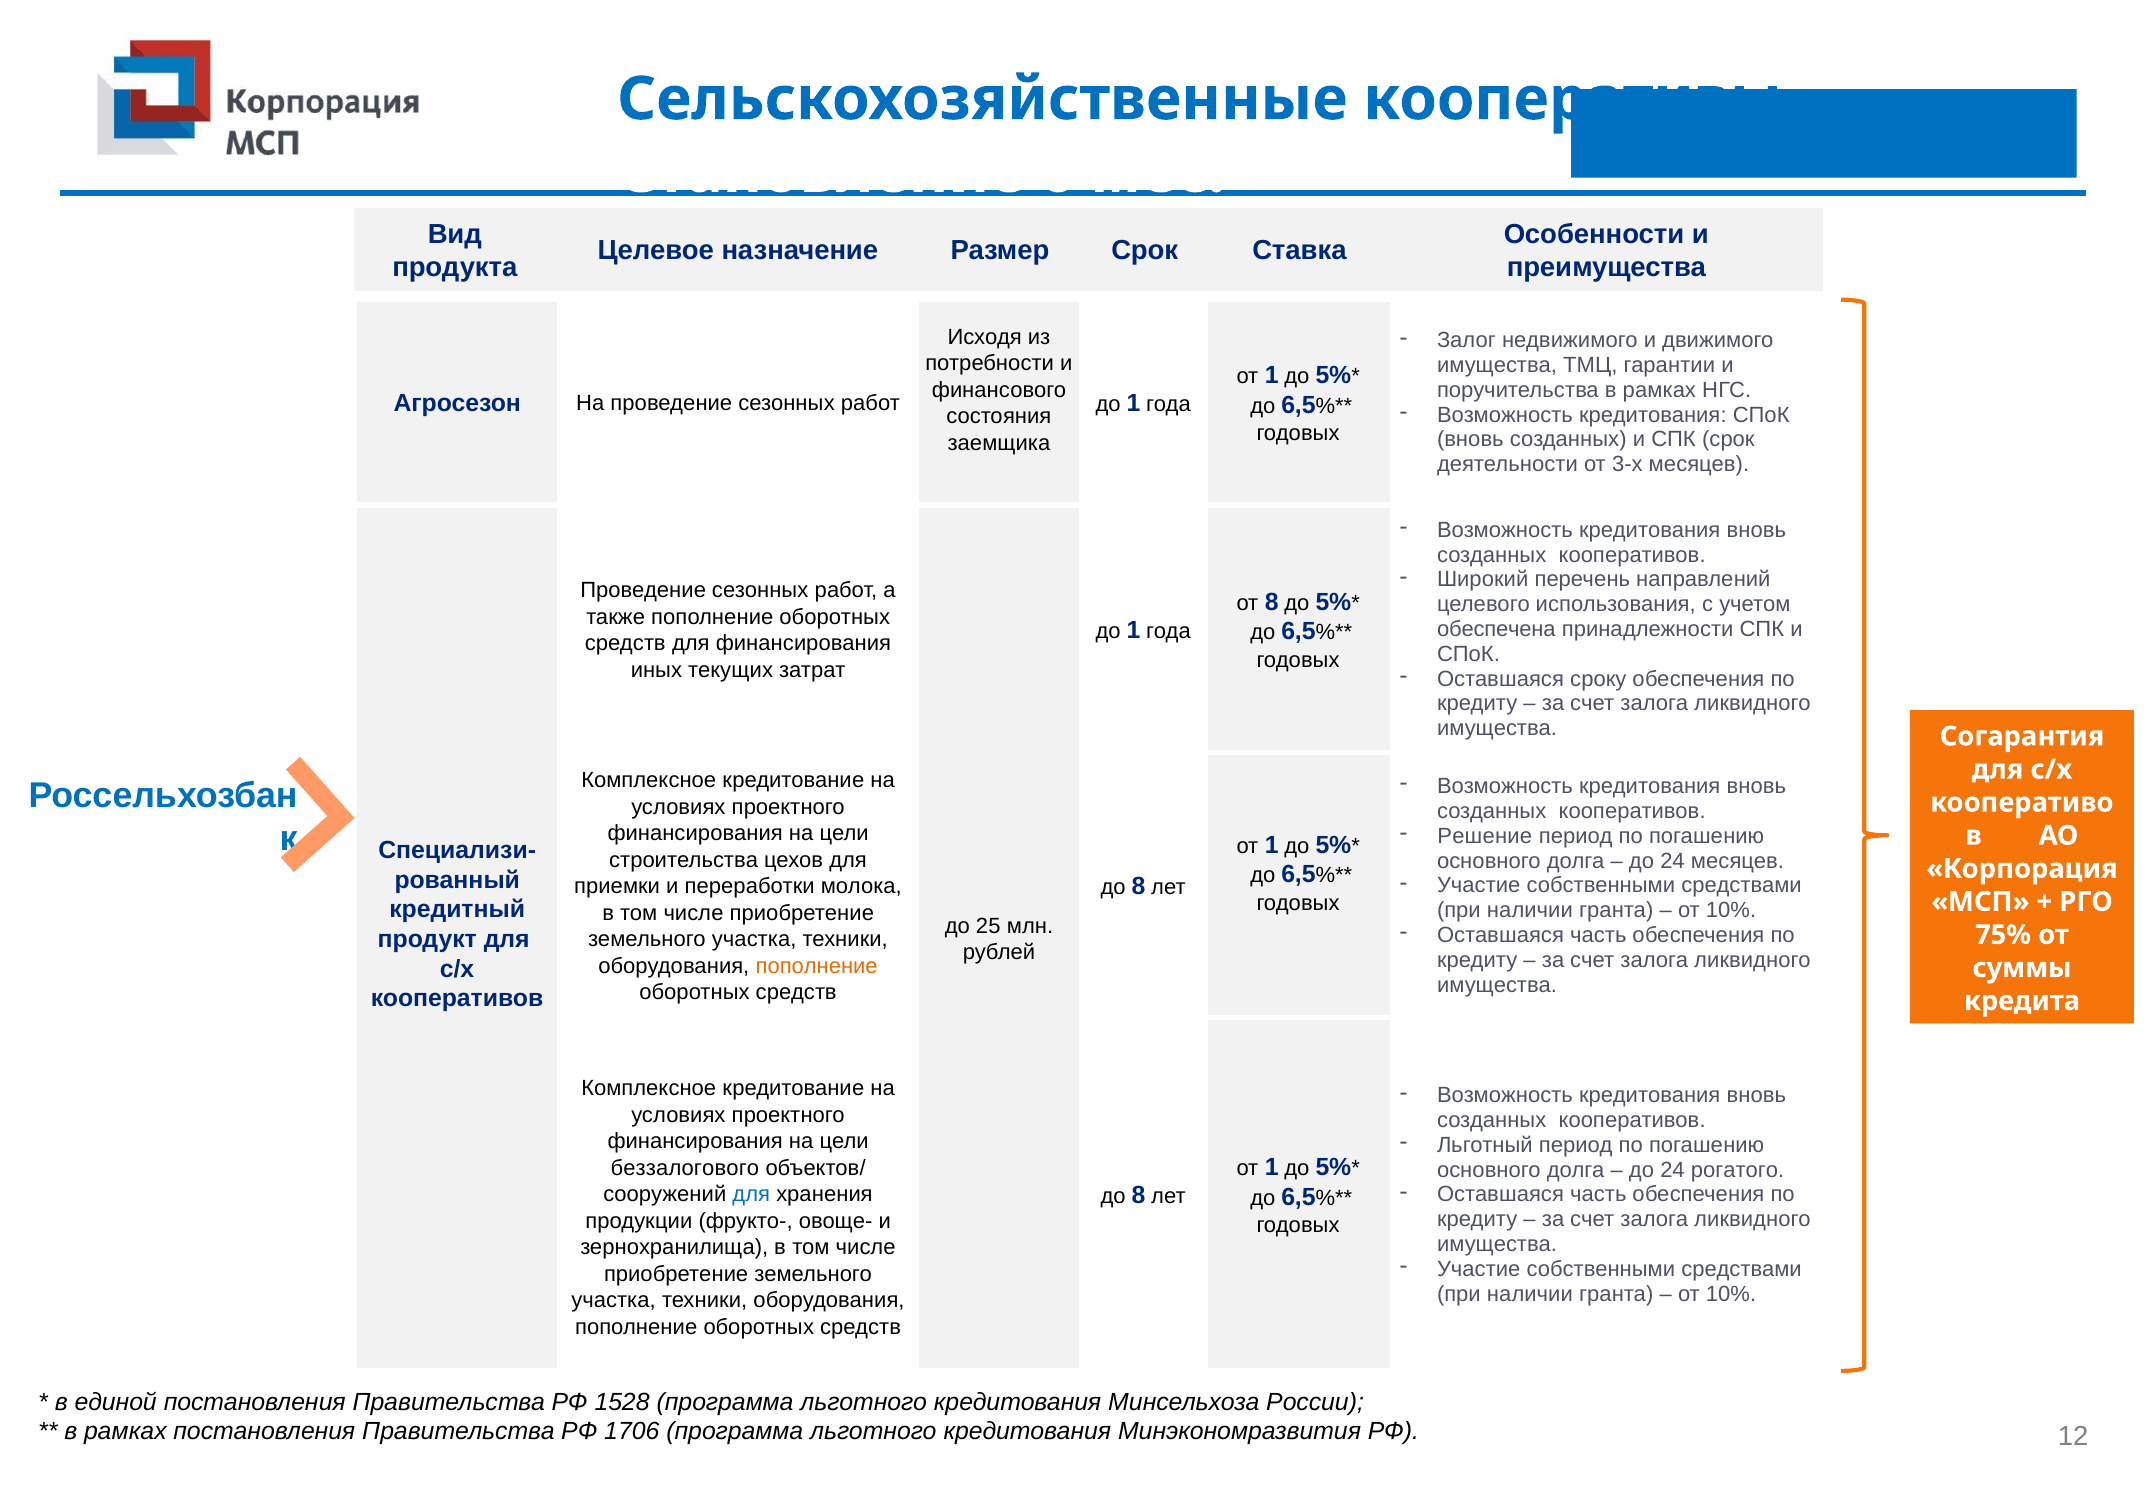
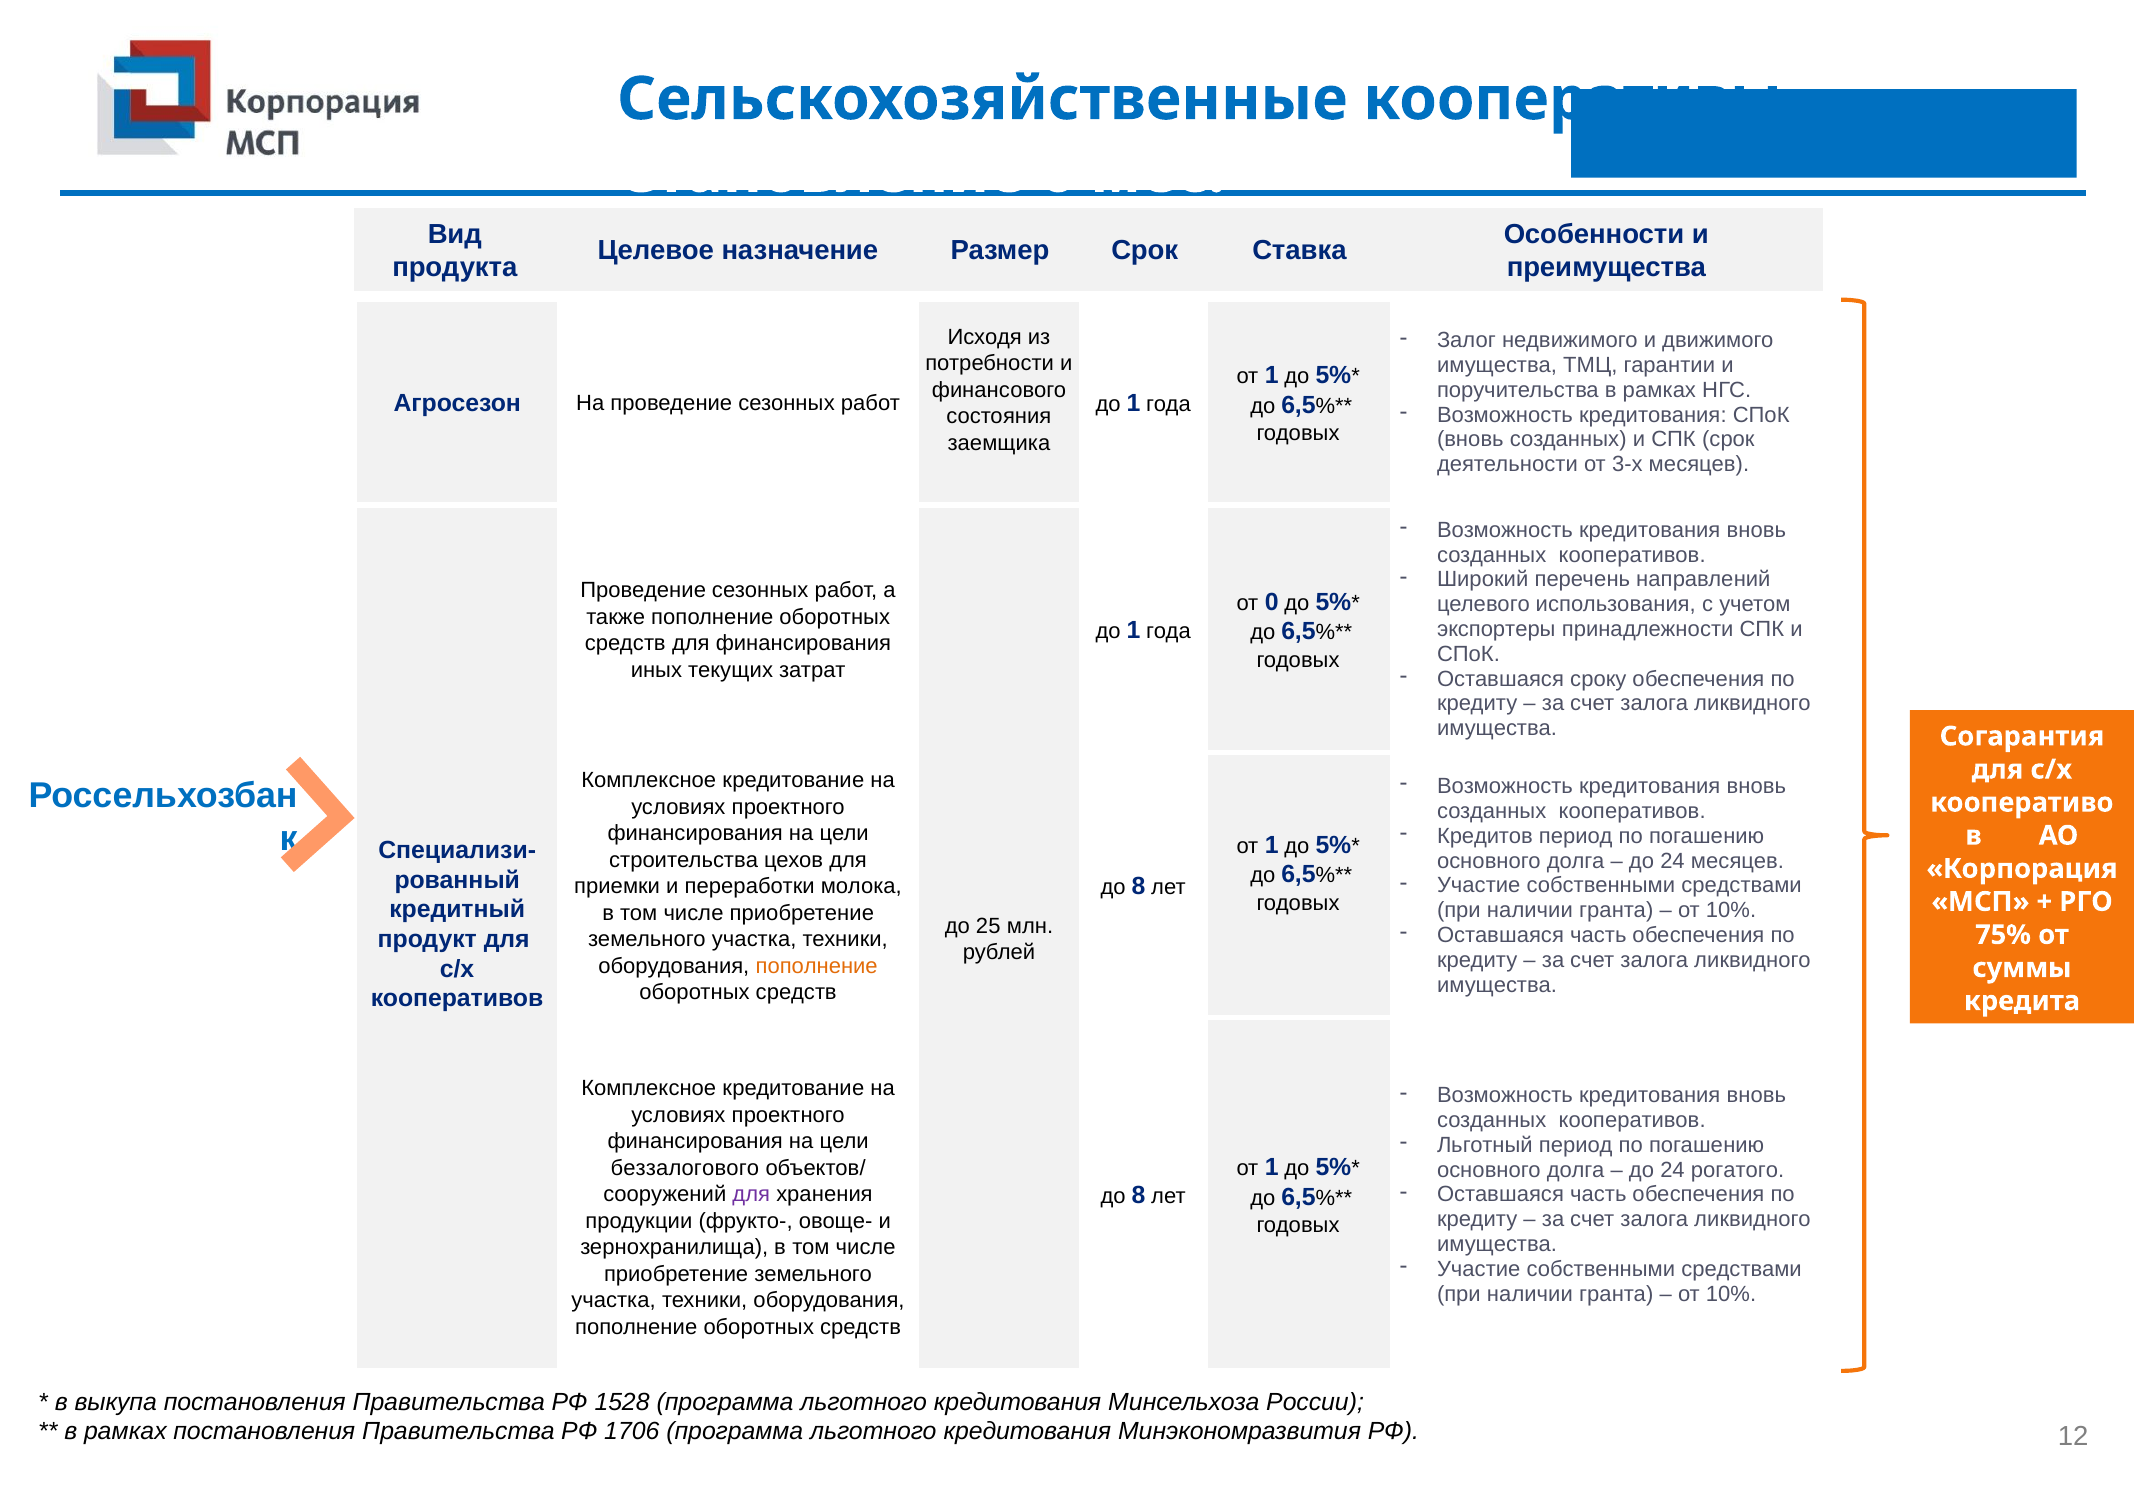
от 8: 8 -> 0 (1272, 602)
обеспечена: обеспечена -> экспортеры (1496, 629)
Решение: Решение -> Кредитов (1485, 836)
для colour: blue -> purple (751, 1195)
единой: единой -> выкупа (116, 1402)
